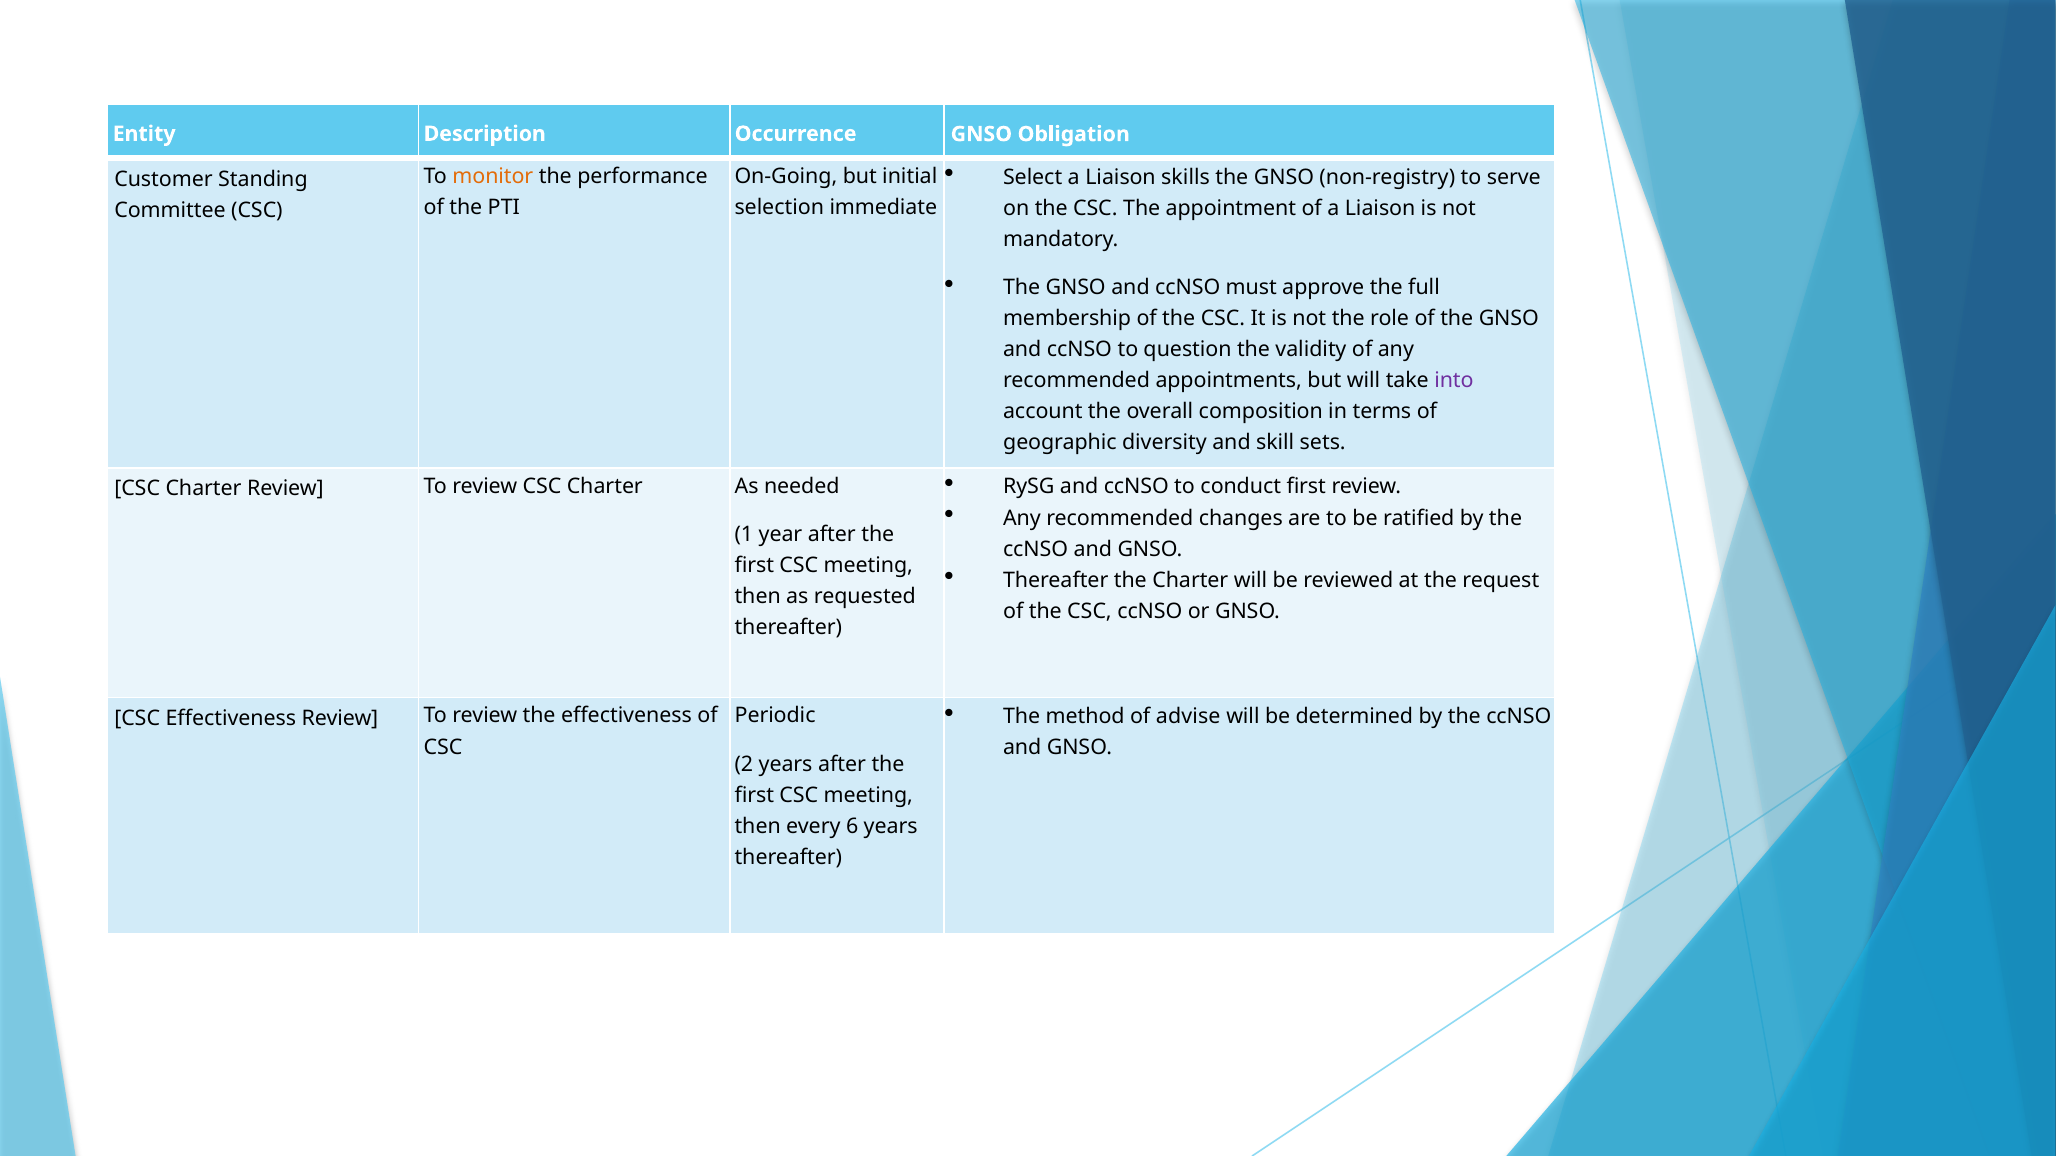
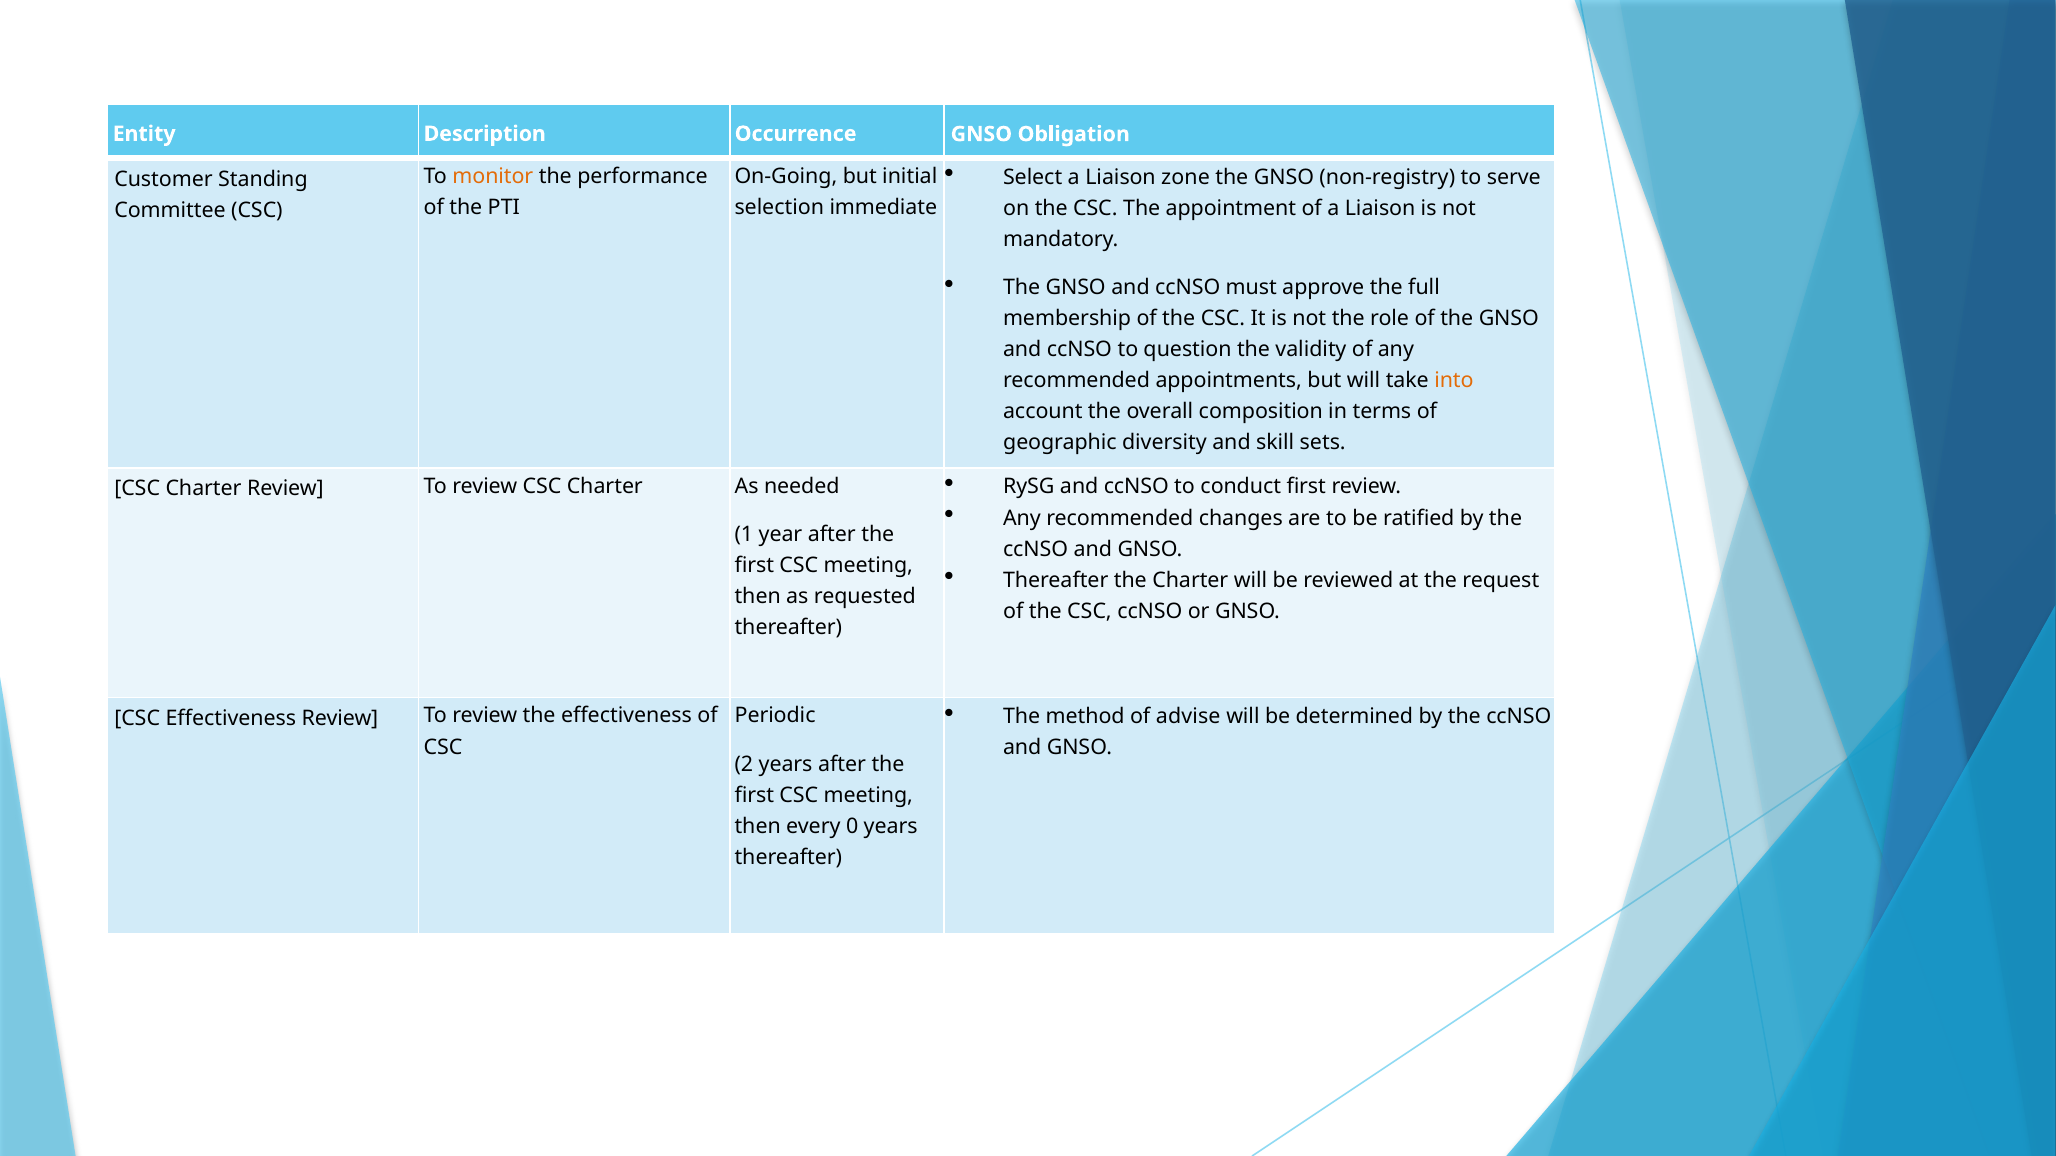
skills: skills -> zone (1186, 177)
into colour: purple -> orange (1454, 381)
6: 6 -> 0 (852, 827)
